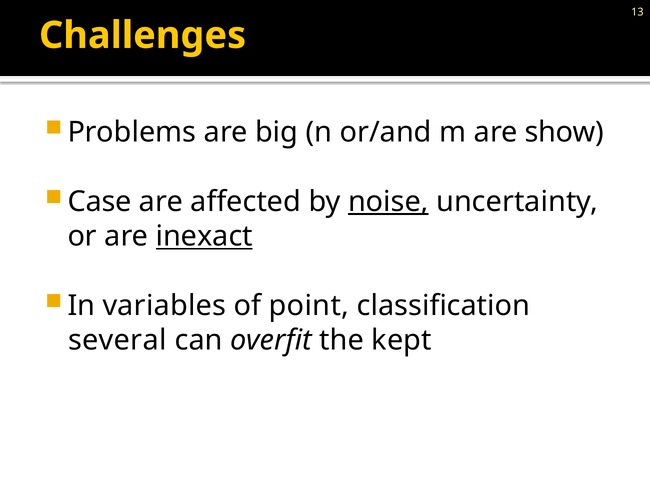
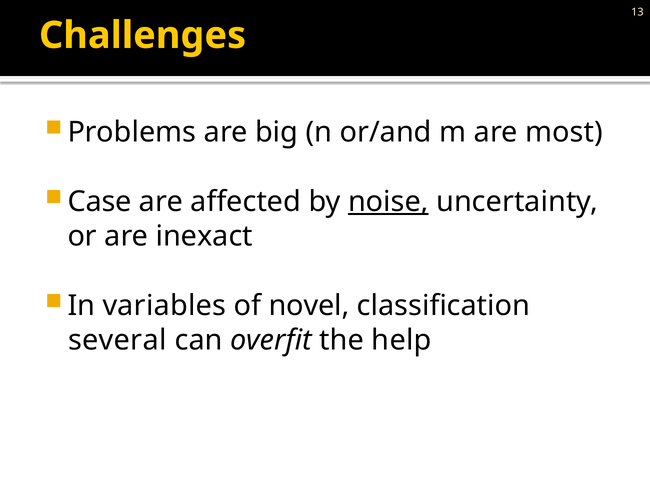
show: show -> most (564, 132)
inexact underline: present -> none (204, 237)
point: point -> novel (309, 306)
kept: kept -> help (402, 341)
